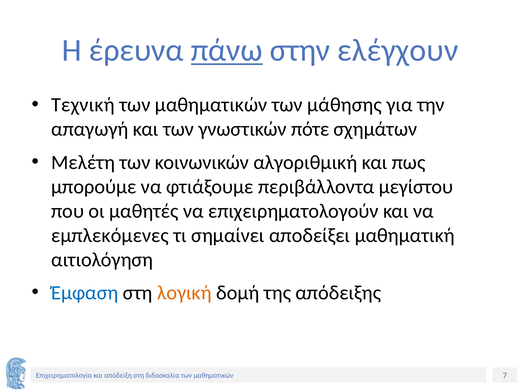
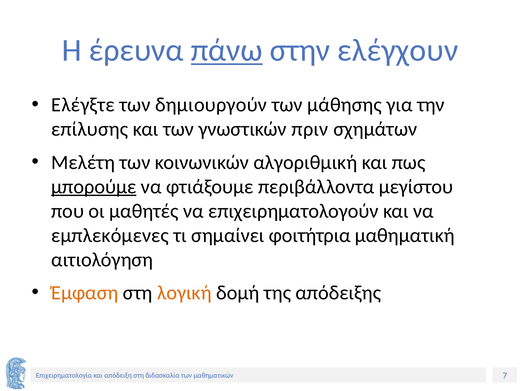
Τεχνική: Τεχνική -> Ελέγξτε (83, 105)
μαθηματικών: μαθηματικών -> δημιουργούν (211, 105)
απαγωγή: απαγωγή -> επίλυσης (90, 129)
πότε: πότε -> πριν (310, 129)
μπορούμε underline: none -> present (94, 187)
αποδείξει: αποδείξει -> φοιτήτρια (310, 235)
Έμφαση colour: blue -> orange (85, 293)
